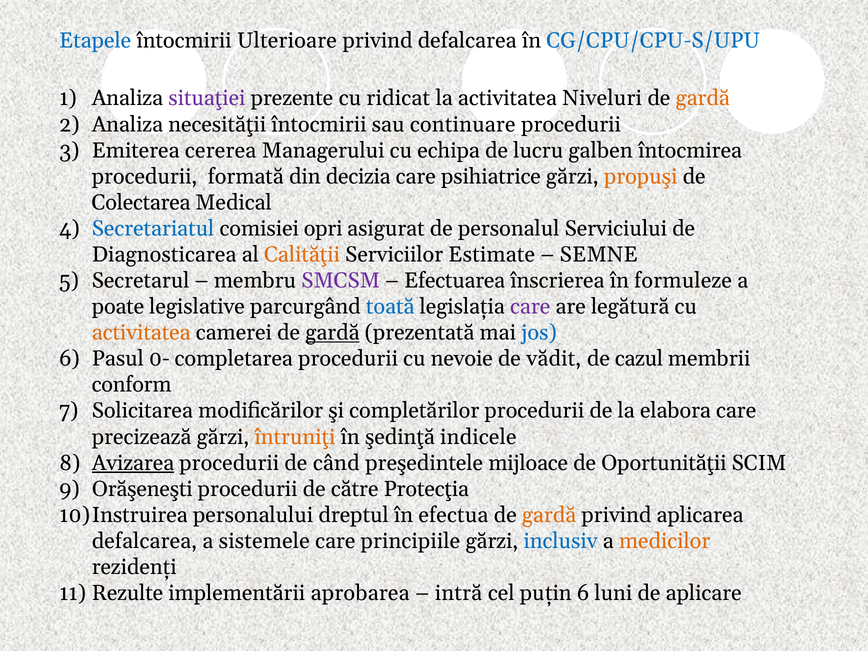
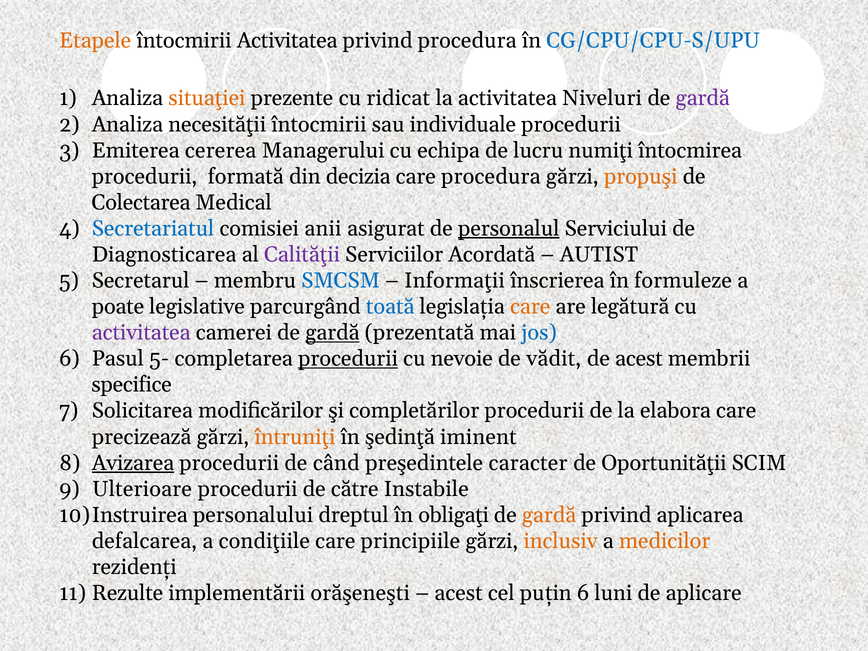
Etapele colour: blue -> orange (95, 40)
întocmirii Ulterioare: Ulterioare -> Activitatea (287, 40)
privind defalcarea: defalcarea -> procedura (467, 40)
situaţiei colour: purple -> orange (207, 98)
gardă colour: orange -> purple (703, 98)
continuare: continuare -> individuale (463, 124)
galben: galben -> numiţi (601, 150)
care psihiatrice: psihiatrice -> procedura (491, 176)
opri: opri -> anii (323, 229)
personalul underline: none -> present (509, 229)
Calităţii colour: orange -> purple (302, 255)
Estimate: Estimate -> Acordată (492, 255)
SEMNE: SEMNE -> AUTIST (599, 255)
SMCSM colour: purple -> blue (341, 281)
Efectuarea: Efectuarea -> Informaţii (454, 281)
care colour: purple -> orange (530, 307)
activitatea colour: orange -> purple (141, 333)
0-: 0- -> 5- (159, 359)
procedurii underline: none -> present (348, 359)
de cazul: cazul -> acest (639, 359)
conform: conform -> specifice (132, 385)
indicele: indicele -> iminent (478, 437)
mijloace: mijloace -> caracter (528, 463)
Orăşeneşti: Orăşeneşti -> Ulterioare (142, 489)
Protecţia: Protecţia -> Instabile (426, 489)
efectua: efectua -> obligaţi (454, 515)
sistemele: sistemele -> condiţiile (264, 541)
inclusiv colour: blue -> orange (560, 541)
aprobarea: aprobarea -> orăşeneşti (360, 593)
intră: intră -> acest (459, 593)
